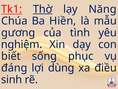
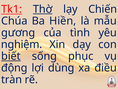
Năng: Năng -> Chiến (103, 9)
biết underline: none -> present (11, 56)
đáng: đáng -> động (14, 68)
sinh: sinh -> tràn (12, 79)
